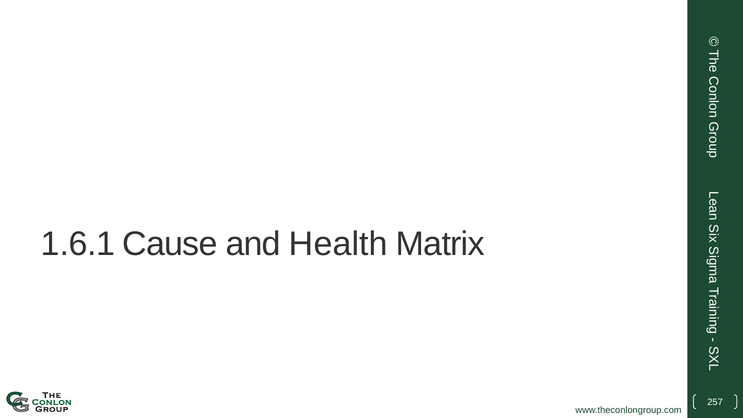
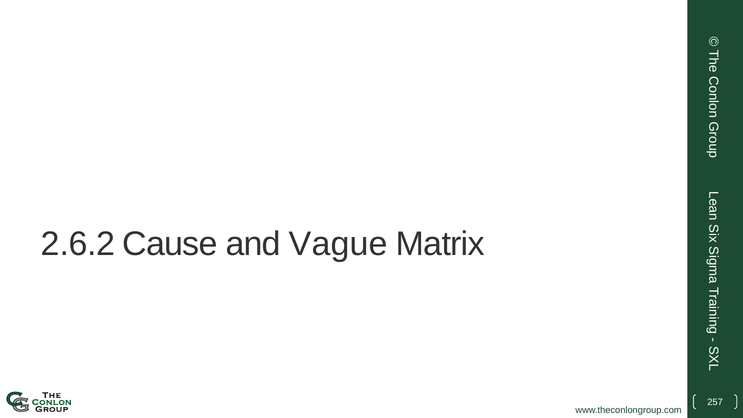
1.6.1: 1.6.1 -> 2.6.2 (78, 244)
Health: Health -> Vague (338, 244)
